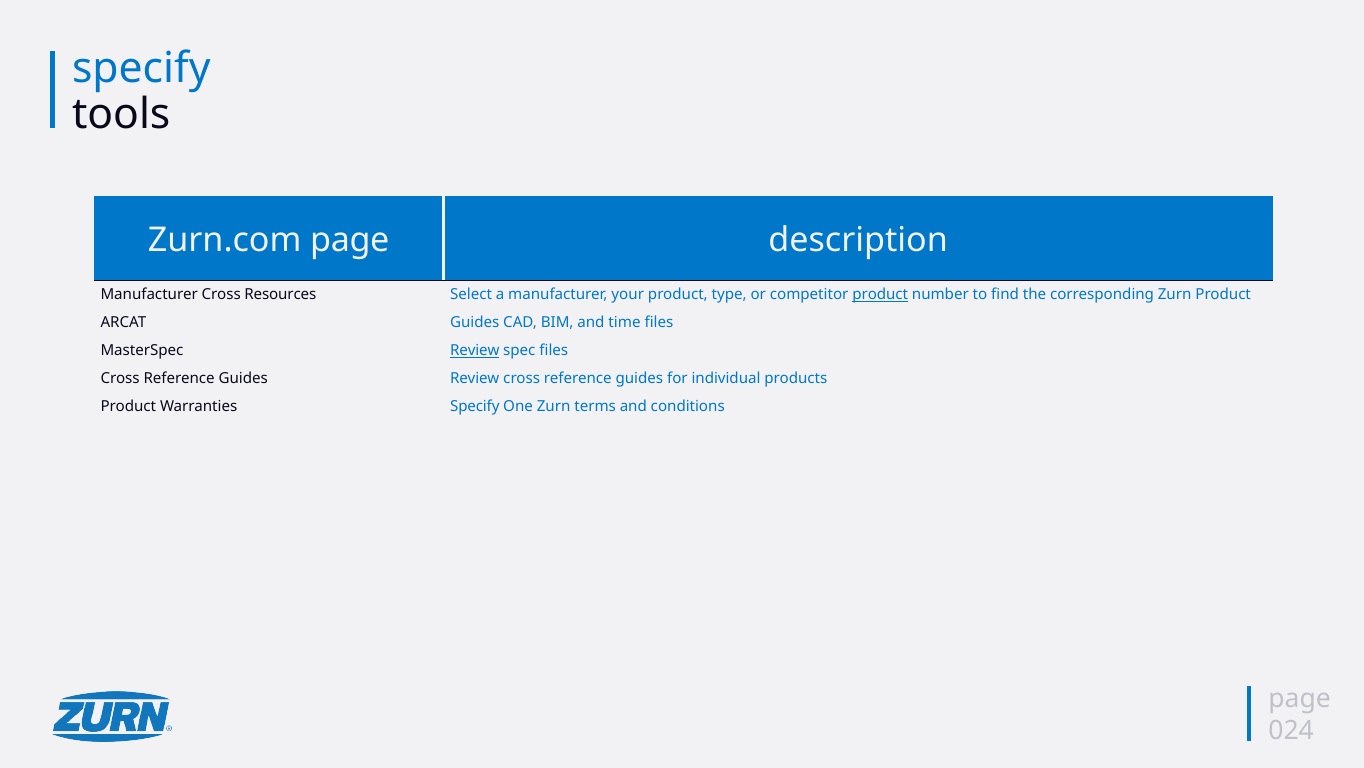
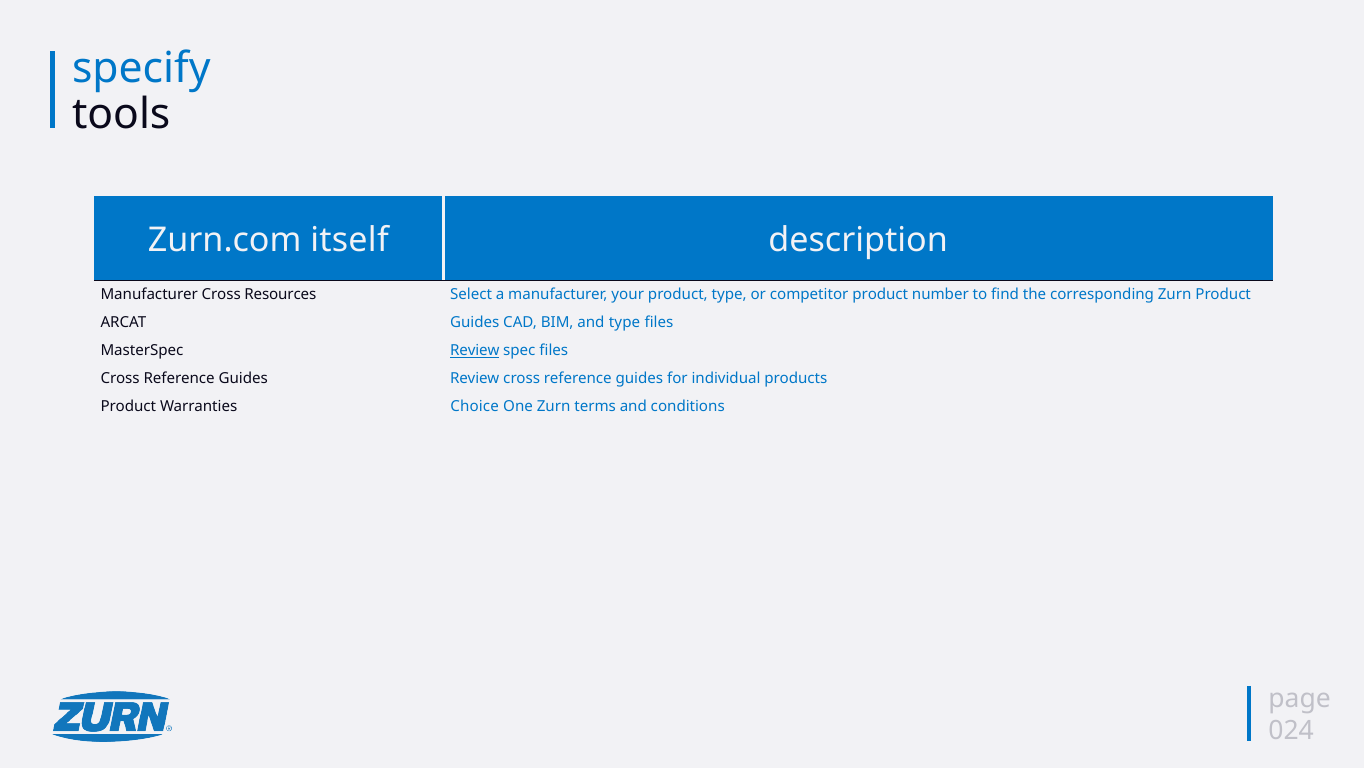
Zurn.com page: page -> itself (350, 240)
product underline: present -> none (880, 295)
and time: time -> type (625, 322)
Warranties Specify: Specify -> Choice (475, 406)
